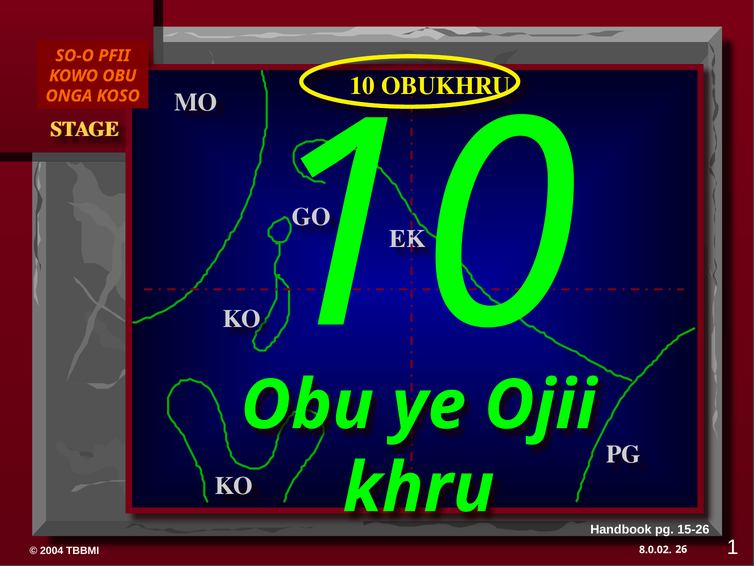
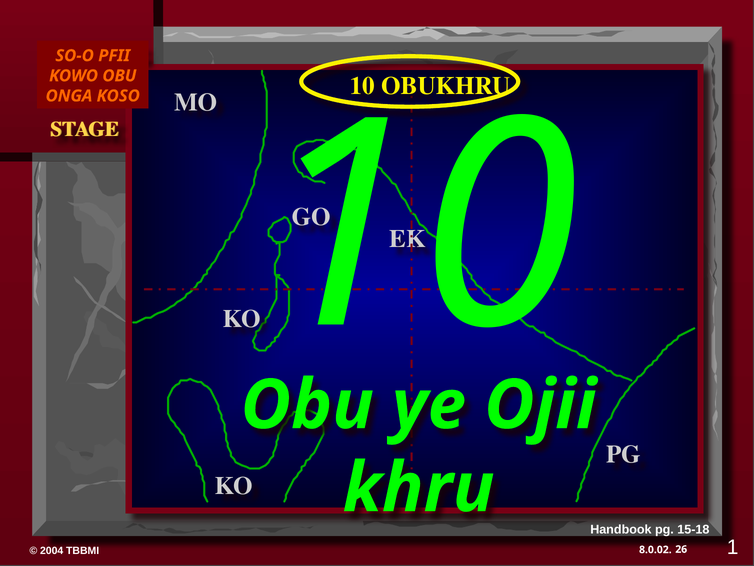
15-26: 15-26 -> 15-18 (693, 529)
